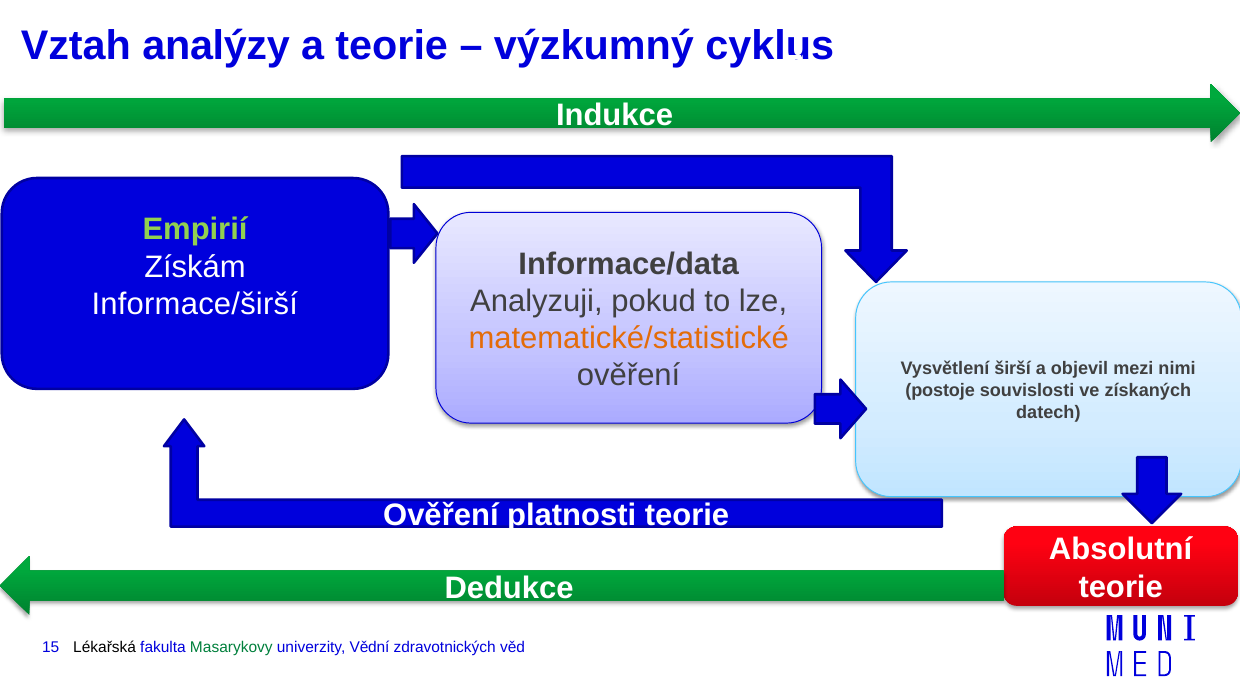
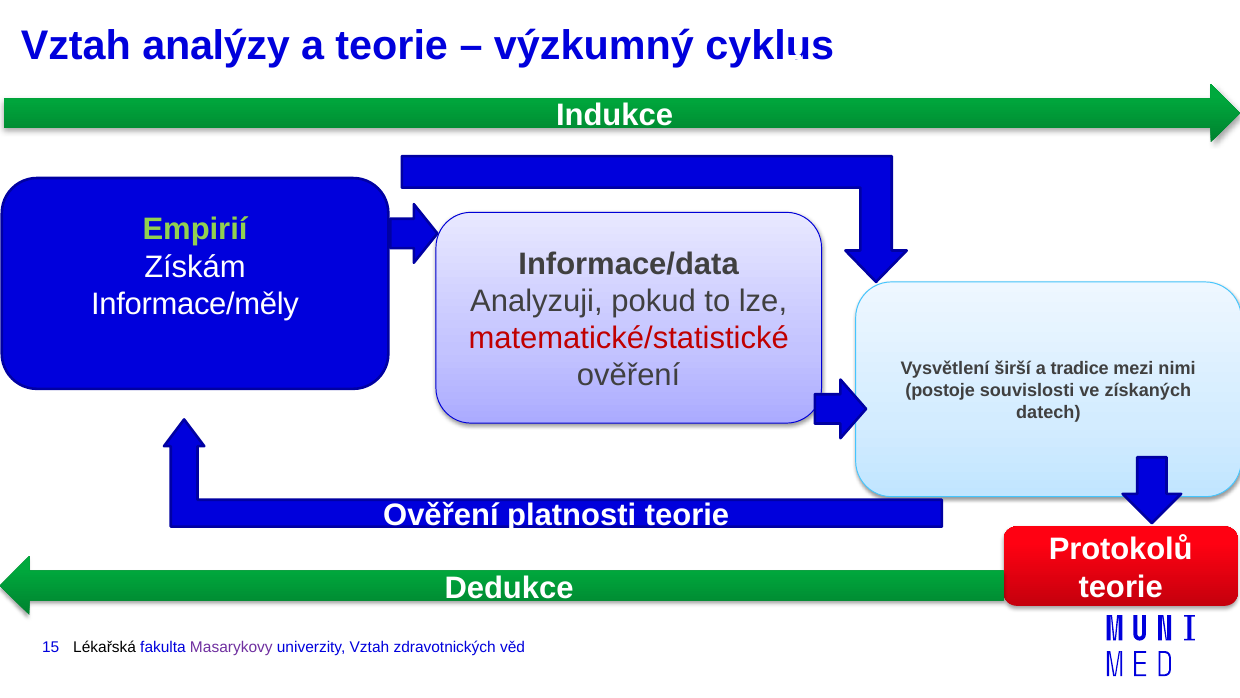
Informace/širší: Informace/širší -> Informace/měly (195, 304)
matematické/statistické colour: orange -> red (629, 338)
objevil: objevil -> tradice (1080, 369)
Absolutní: Absolutní -> Protokolů (1121, 549)
Masarykovy colour: green -> purple (231, 647)
univerzity Vědní: Vědní -> Vztah (369, 647)
